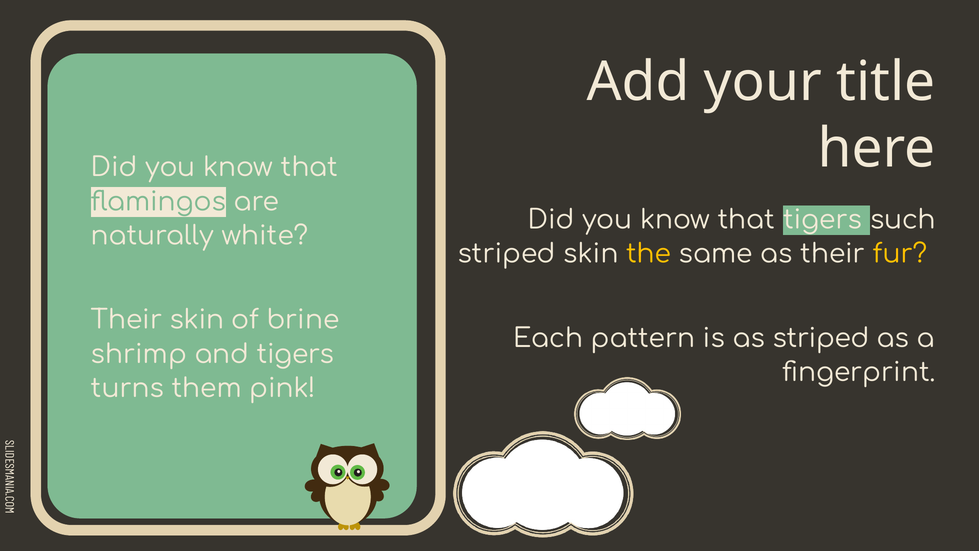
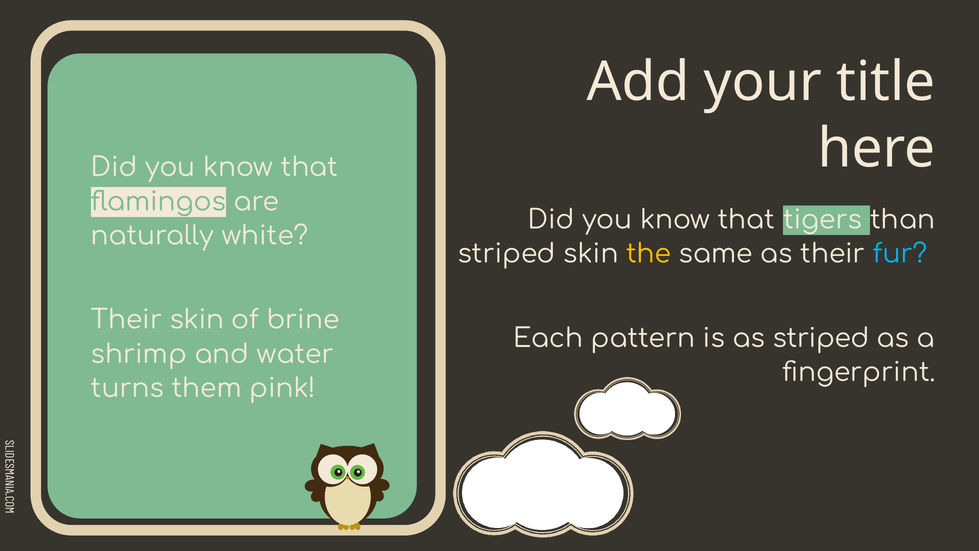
such: such -> than (903, 220)
fur colour: yellow -> light blue (900, 254)
and tigers: tigers -> water (295, 354)
